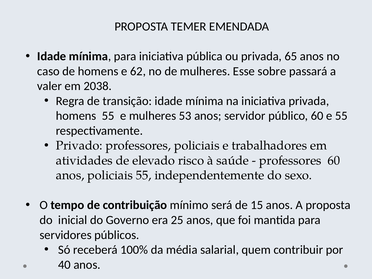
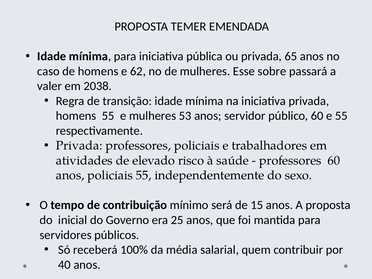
Privado: Privado -> Privada (79, 146)
